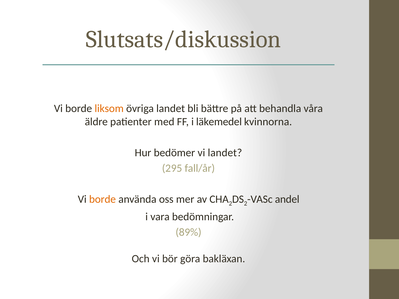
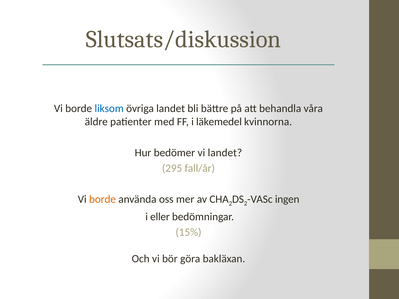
liksom colour: orange -> blue (109, 109)
andel: andel -> ingen (287, 199)
vara: vara -> eller (160, 217)
89%: 89% -> 15% (188, 232)
